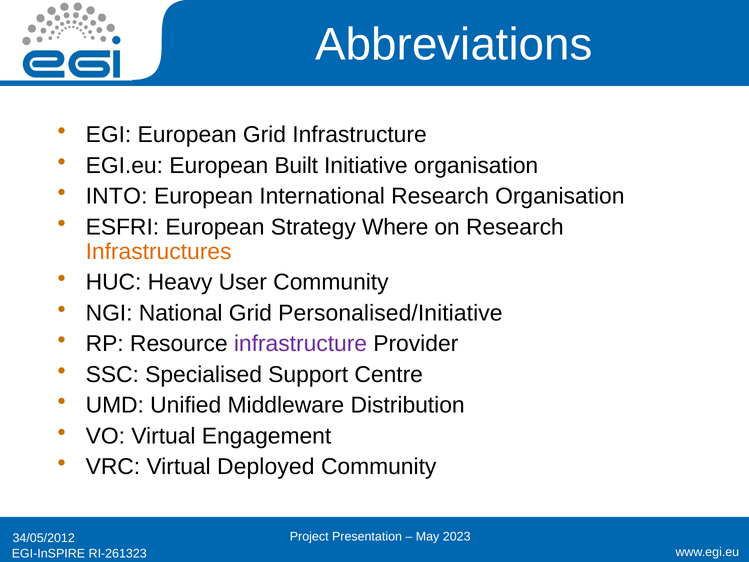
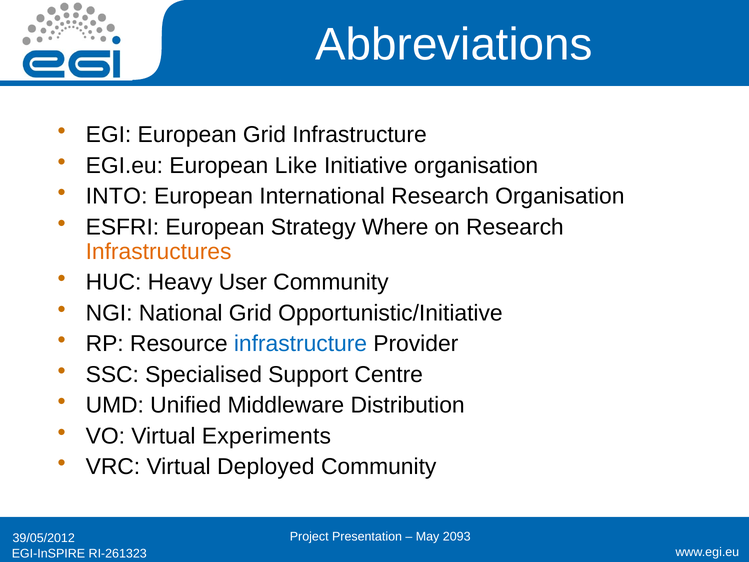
Built: Built -> Like (296, 165)
Personalised/Initiative: Personalised/Initiative -> Opportunistic/Initiative (390, 313)
infrastructure colour: purple -> blue (300, 344)
Engagement: Engagement -> Experiments (266, 436)
34/05/2012: 34/05/2012 -> 39/05/2012 (44, 538)
2023: 2023 -> 2093 (457, 536)
